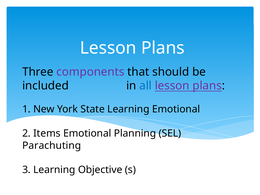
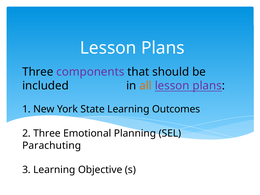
all colour: blue -> orange (146, 86)
Learning Emotional: Emotional -> Outcomes (176, 109)
2 Items: Items -> Three (47, 133)
